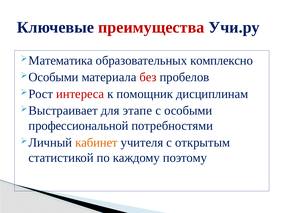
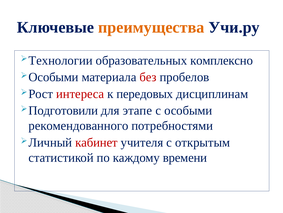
преимущества colour: red -> orange (151, 27)
Математика: Математика -> Технологии (61, 60)
помощник: помощник -> передовых (145, 94)
Выстраивает: Выстраивает -> Подготовили (63, 110)
профессиональной: профессиональной -> рекомендованного (78, 125)
кабинет colour: orange -> red (96, 142)
поэтому: поэтому -> времени (185, 157)
